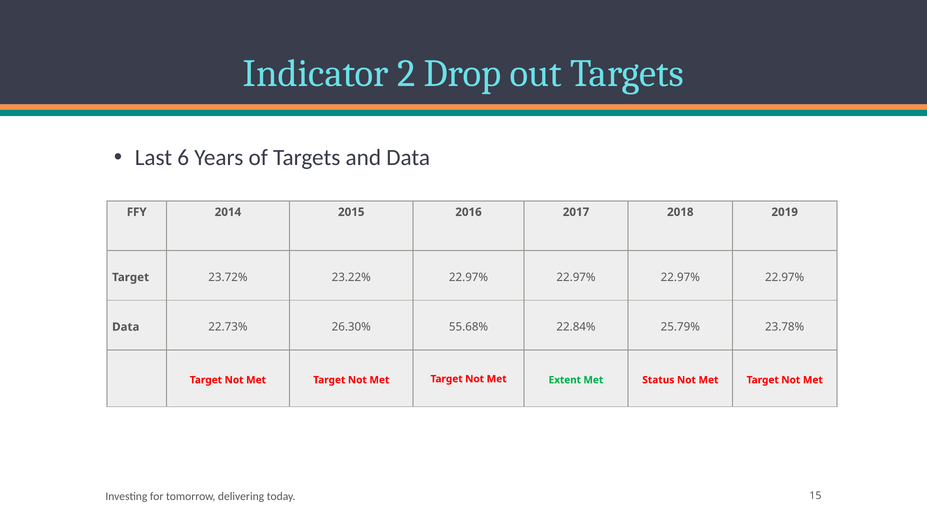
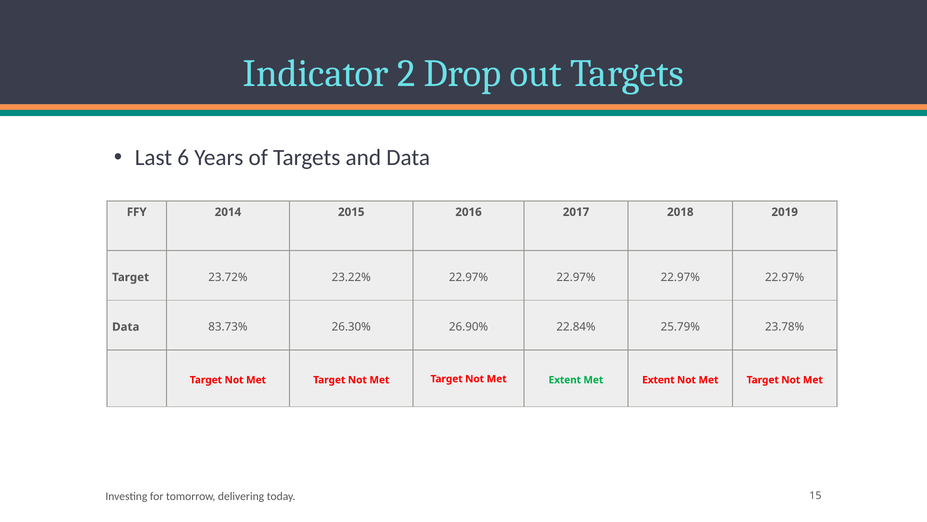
22.73%: 22.73% -> 83.73% (228, 327)
55.68%: 55.68% -> 26.90% (469, 327)
Status: Status -> Extent (658, 380)
